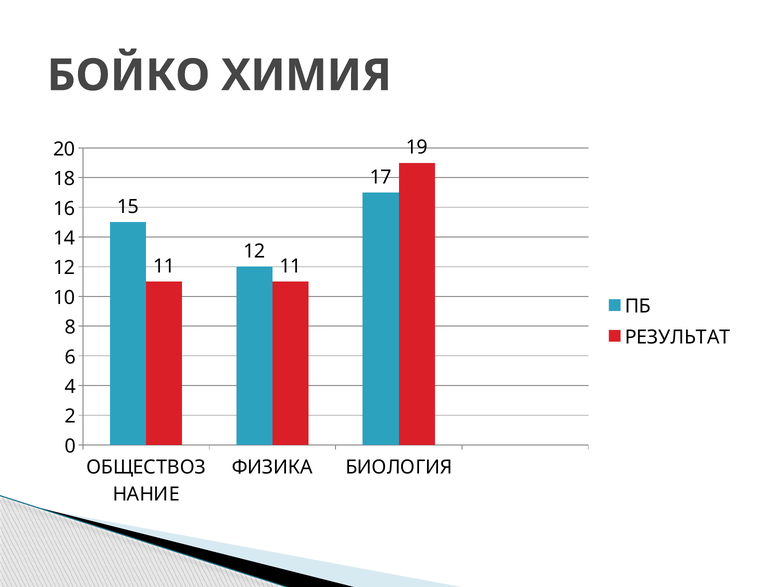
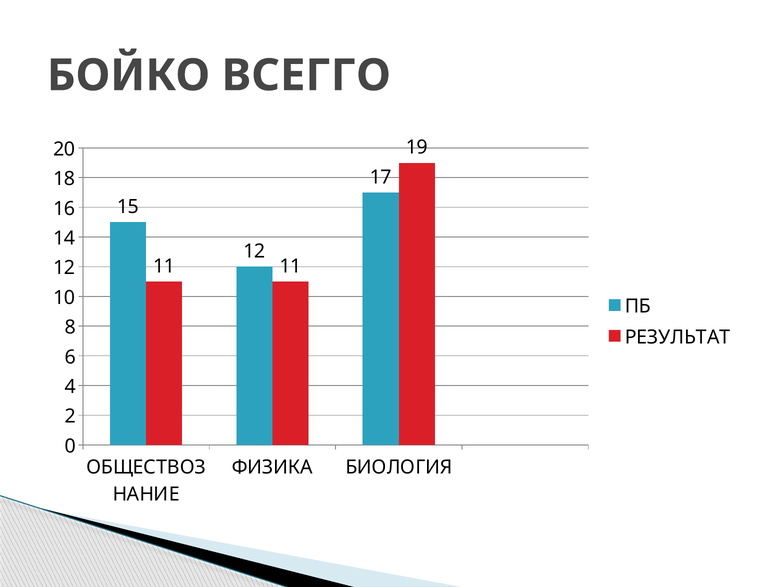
ХИМИЯ: ХИМИЯ -> ВСЕГГО (306, 75)
